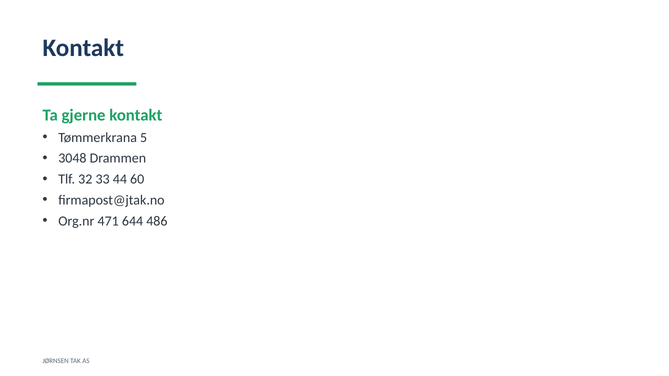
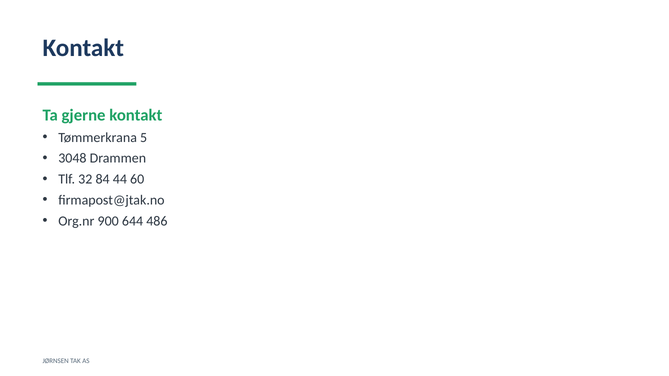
33: 33 -> 84 (103, 179)
471: 471 -> 900 (108, 221)
